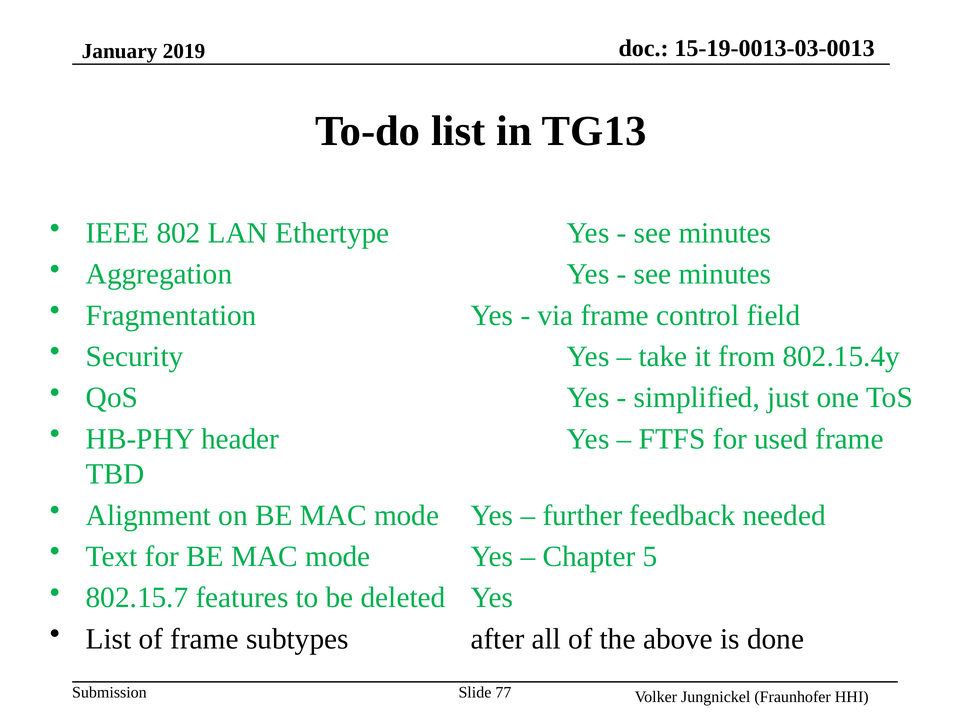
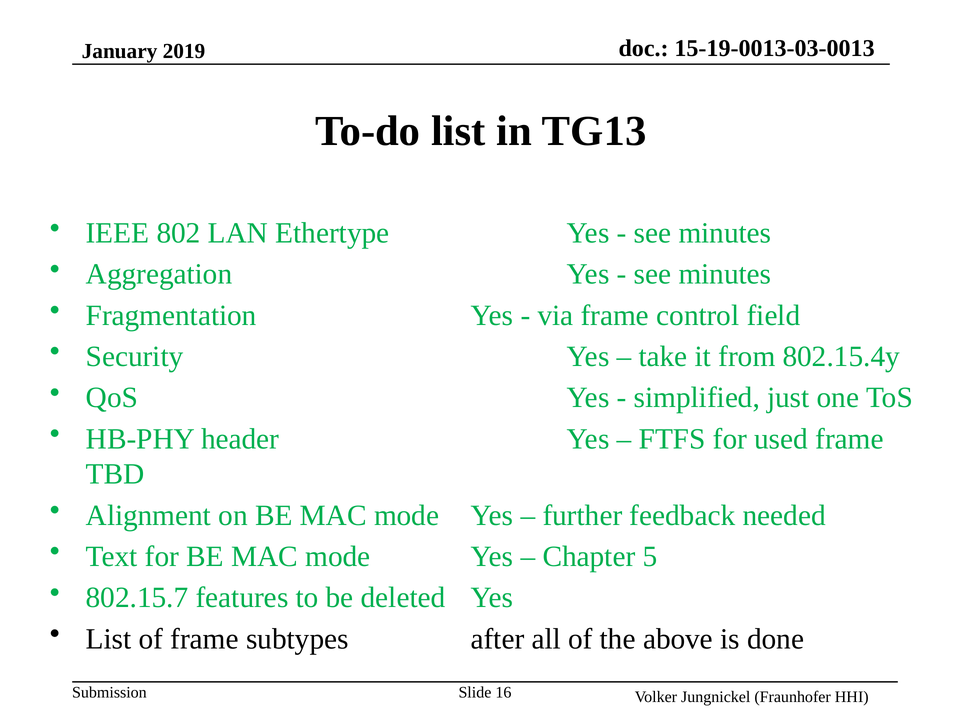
77: 77 -> 16 (503, 692)
